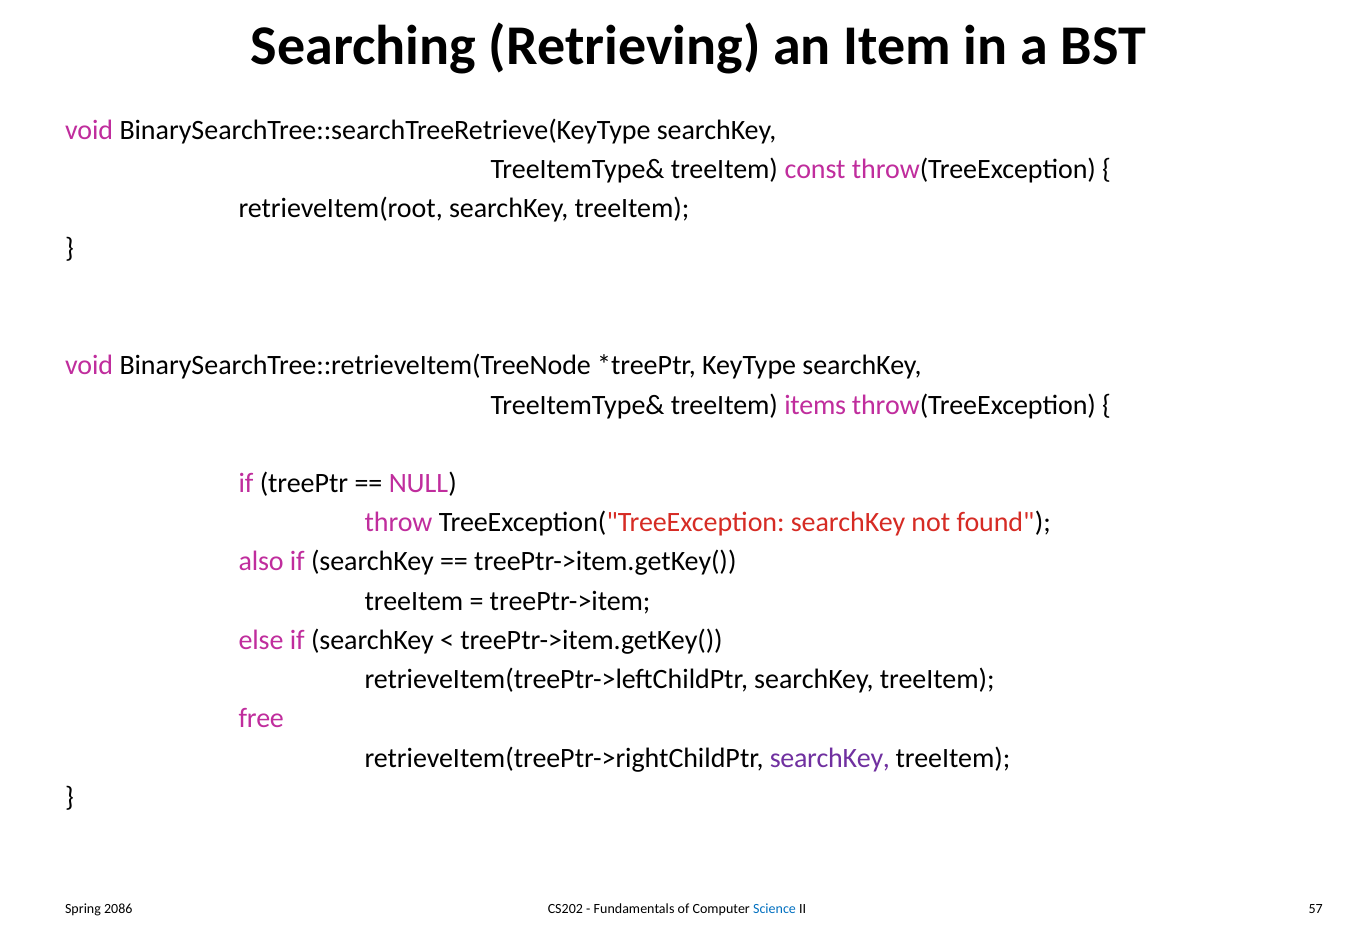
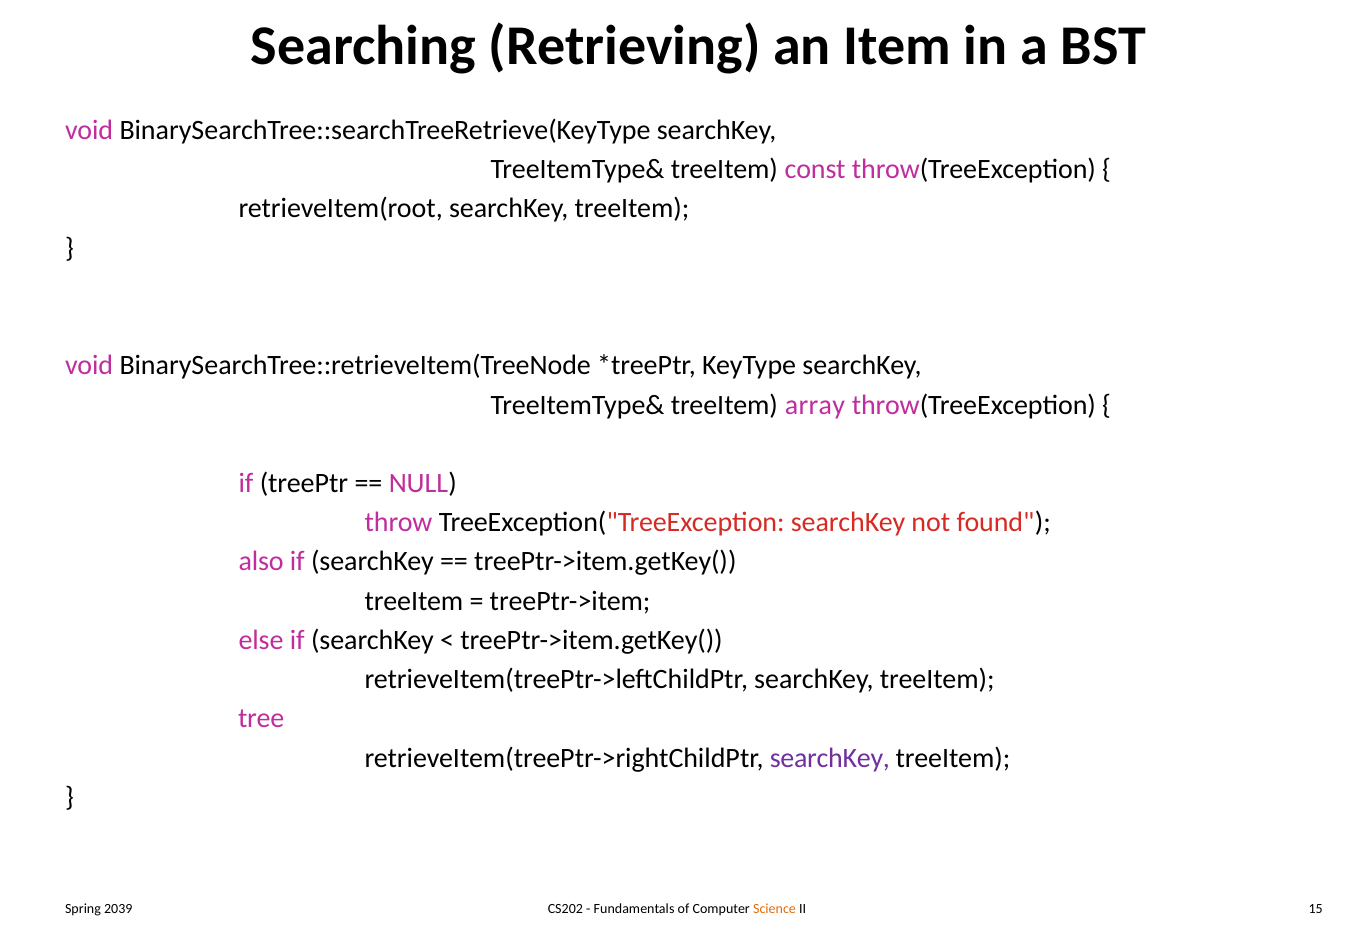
items: items -> array (815, 405)
free: free -> tree (261, 718)
2086: 2086 -> 2039 (118, 909)
Science colour: blue -> orange (775, 909)
57: 57 -> 15 (1316, 909)
